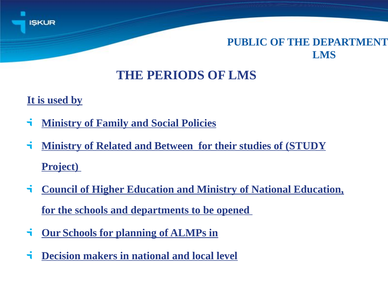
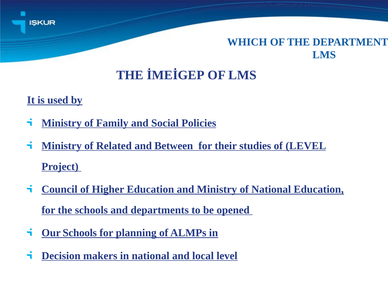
PUBLIC: PUBLIC -> WHICH (247, 42)
PERIODS: PERIODS -> İMEİGEP (176, 75)
of STUDY: STUDY -> LEVEL (306, 146)
